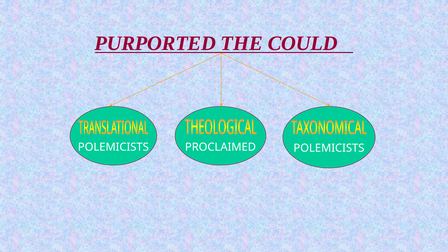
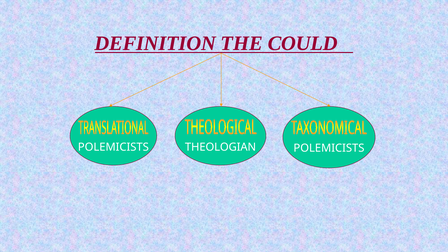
PURPORTED: PURPORTED -> DEFINITION (155, 43)
PROCLAIMED: PROCLAIMED -> THEOLOGIAN (221, 147)
